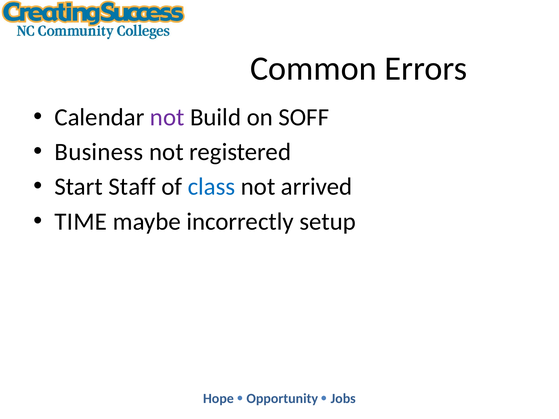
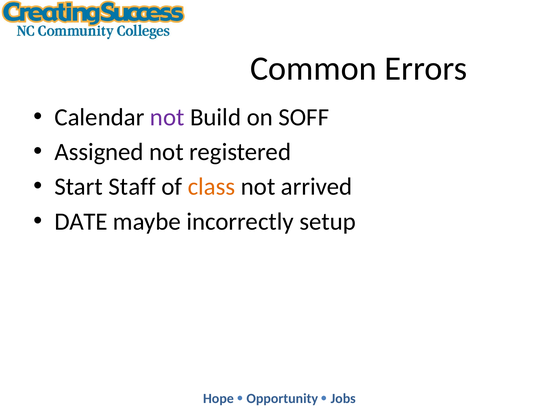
Business: Business -> Assigned (99, 152)
class colour: blue -> orange (211, 187)
TIME: TIME -> DATE (81, 222)
